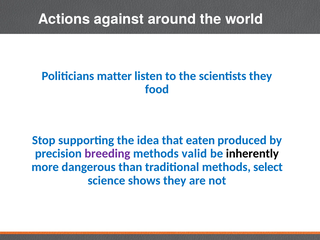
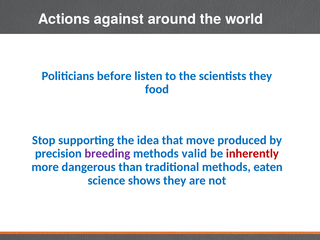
matter: matter -> before (114, 76)
eaten: eaten -> move (200, 140)
inherently colour: black -> red (252, 154)
select: select -> eaten (268, 167)
